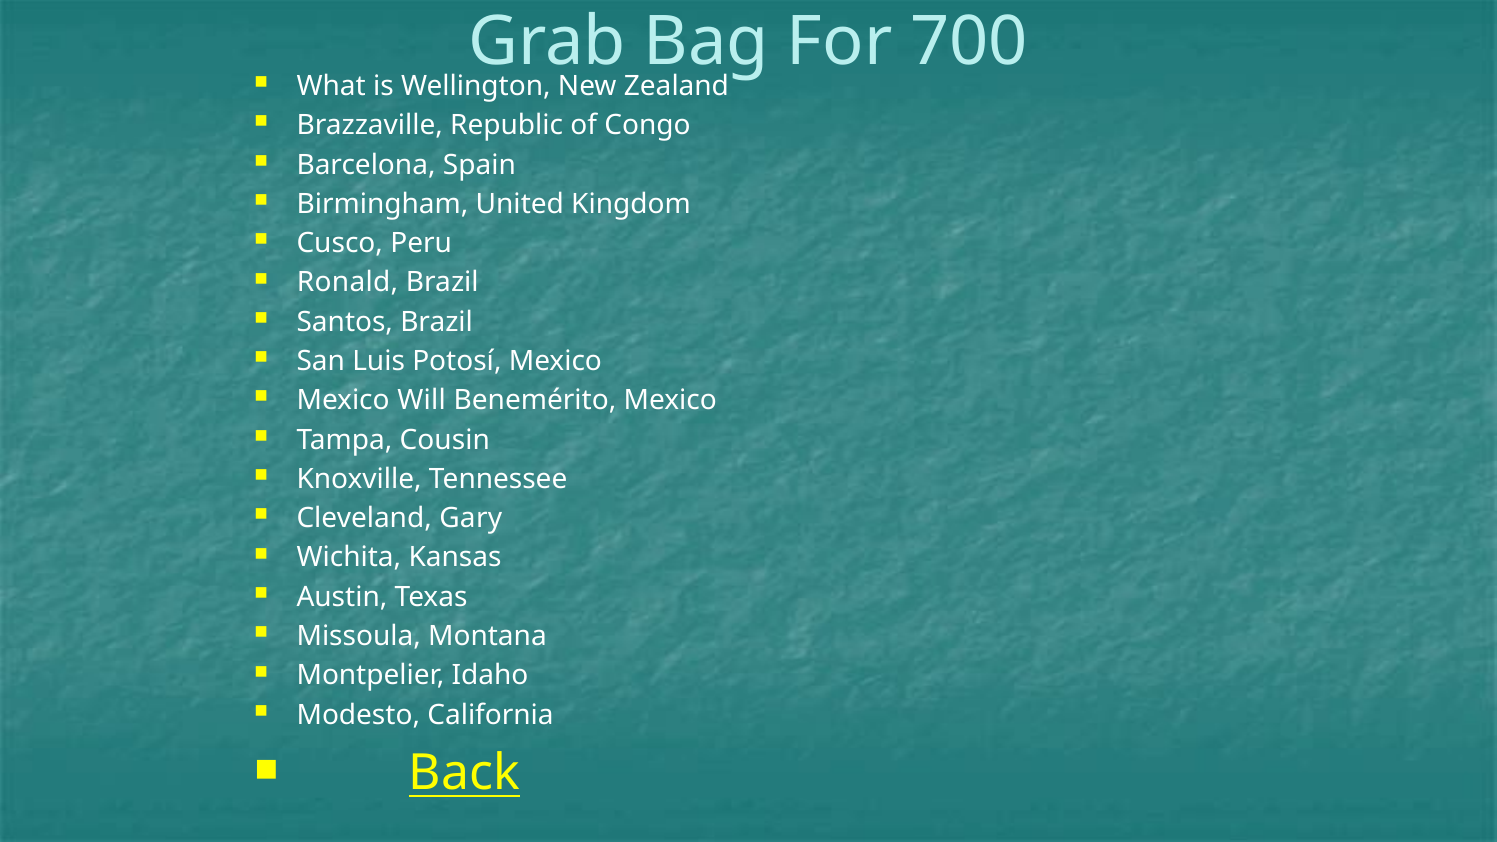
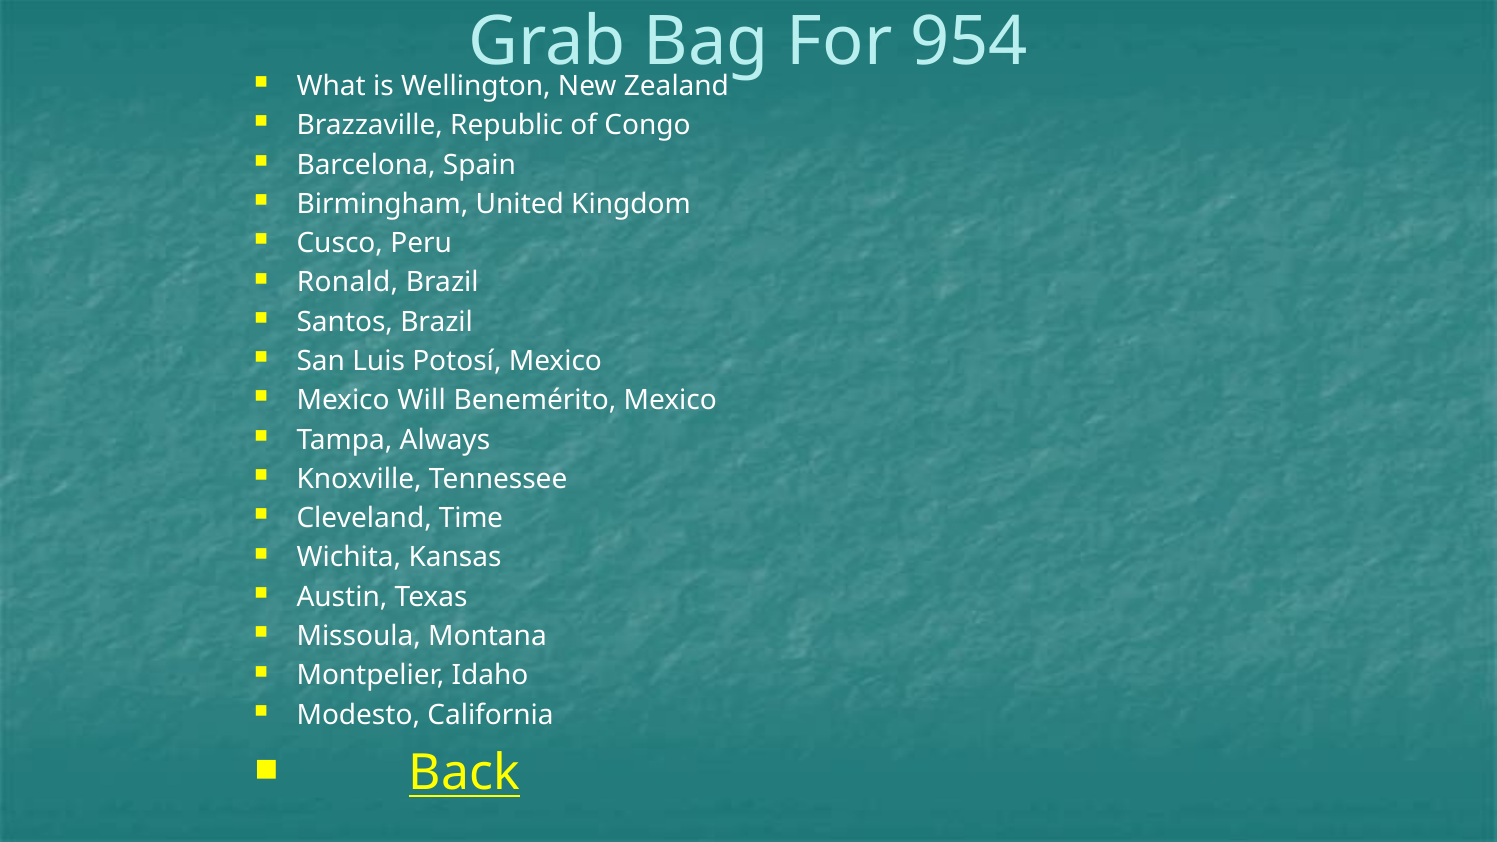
700: 700 -> 954 (969, 41)
Cousin: Cousin -> Always (445, 440)
Gary: Gary -> Time (471, 518)
